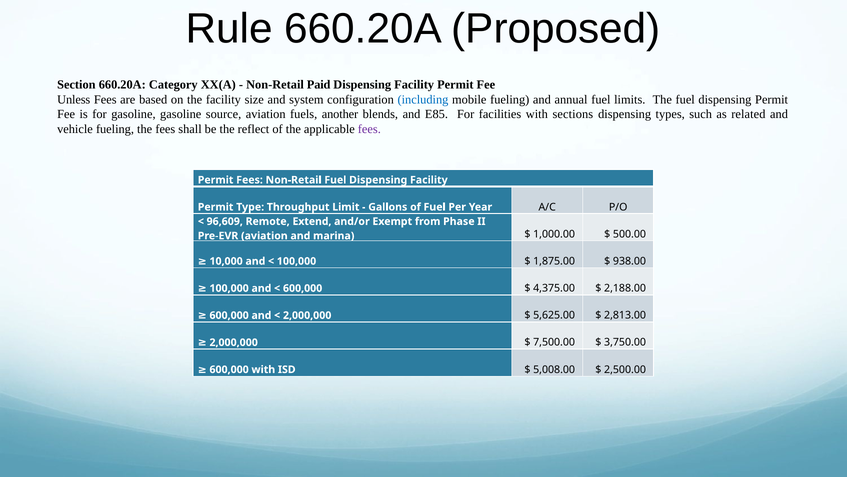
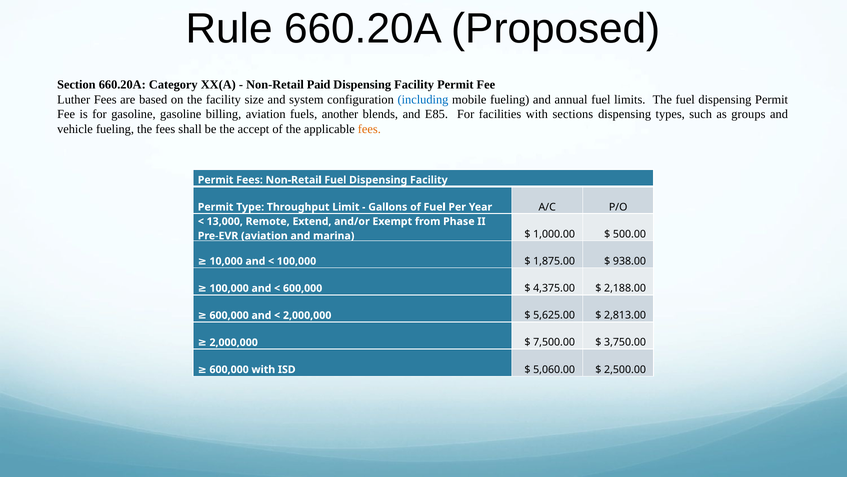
Unless: Unless -> Luther (74, 99)
source: source -> billing (224, 114)
related: related -> groups (748, 114)
reflect: reflect -> accept (254, 129)
fees colour: purple -> orange (369, 129)
96,609: 96,609 -> 13,000 (225, 221)
5,008.00: 5,008.00 -> 5,060.00 (554, 369)
